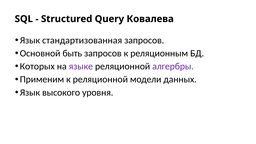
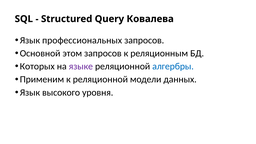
стандартизованная: стандартизованная -> профессиональных (82, 40)
быть: быть -> этом (72, 53)
алгербры colour: purple -> blue (173, 66)
